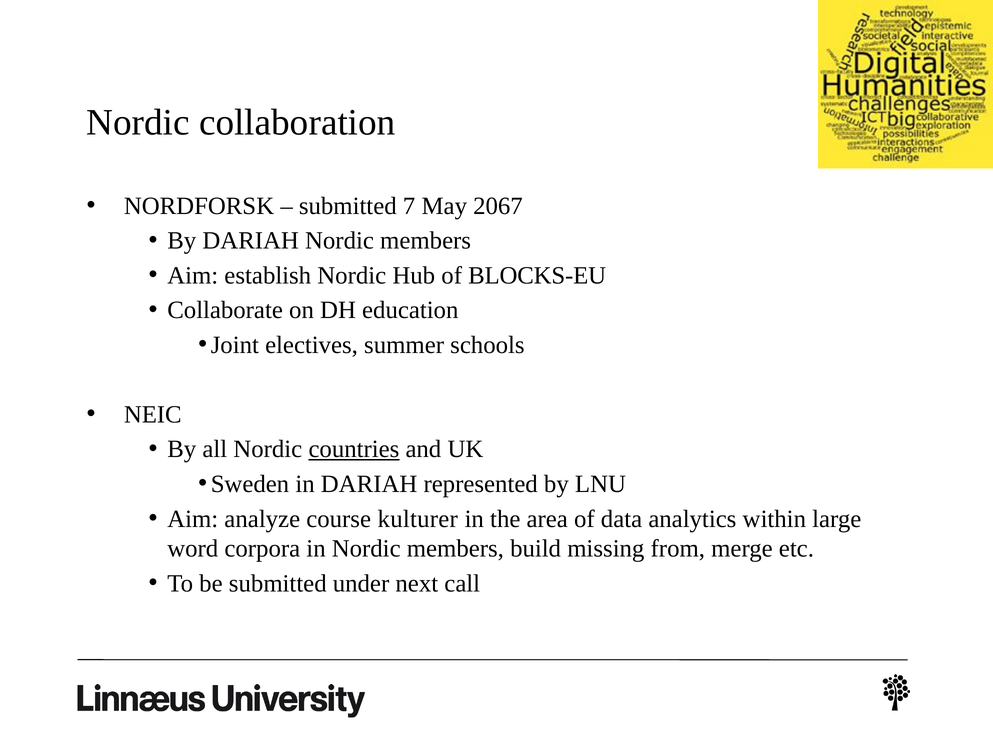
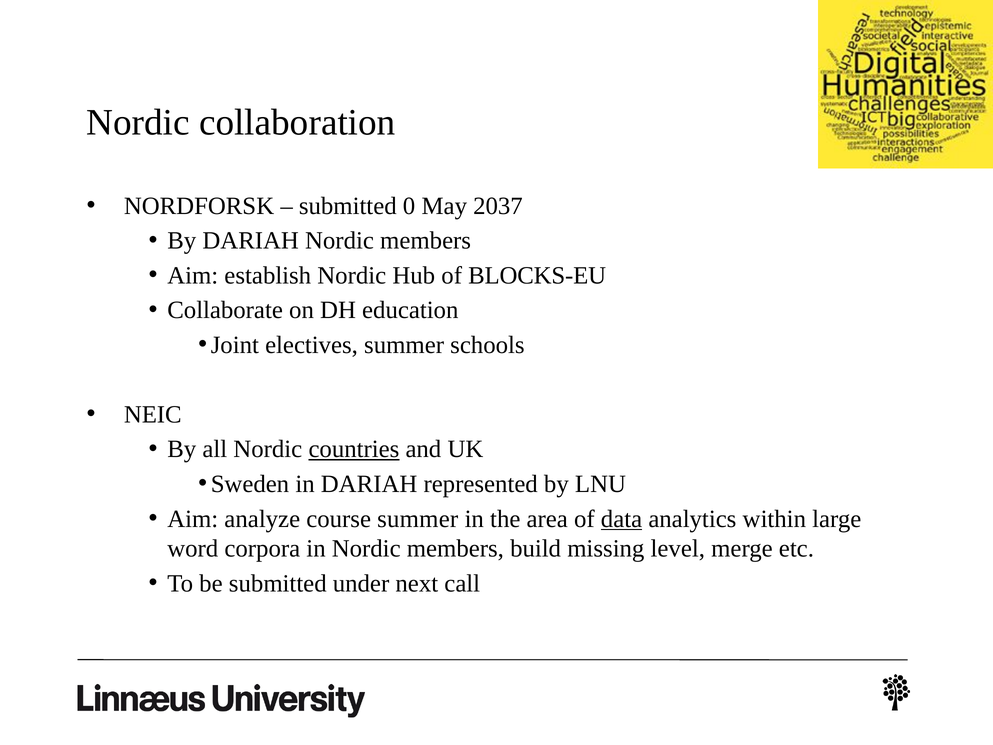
7: 7 -> 0 (409, 206)
2067: 2067 -> 2037 (498, 206)
course kulturer: kulturer -> summer (418, 519)
data underline: none -> present (621, 519)
from: from -> level (678, 548)
